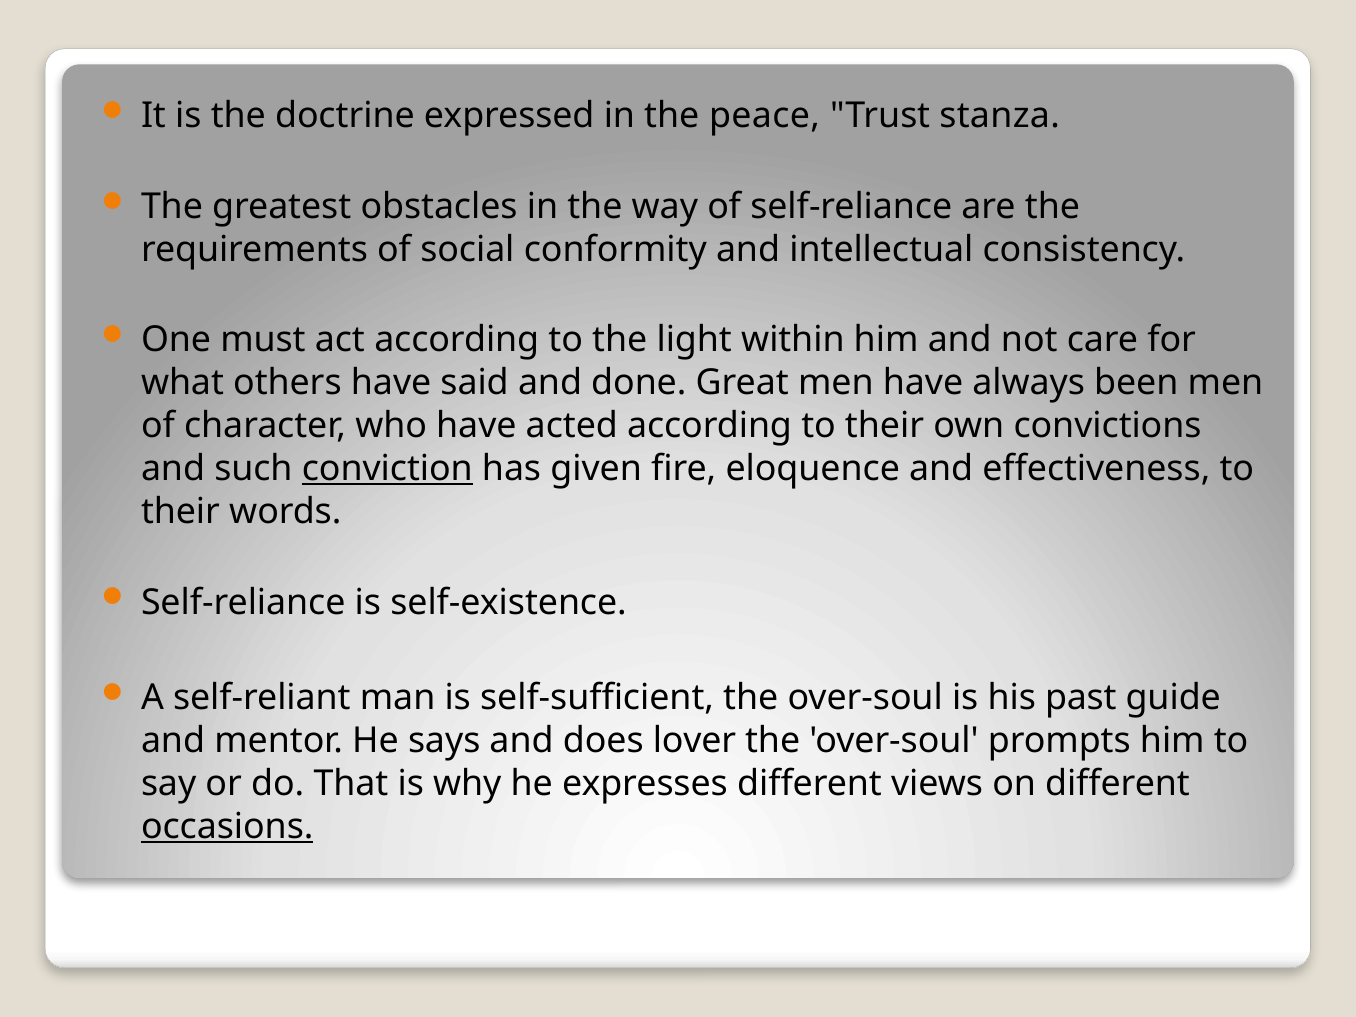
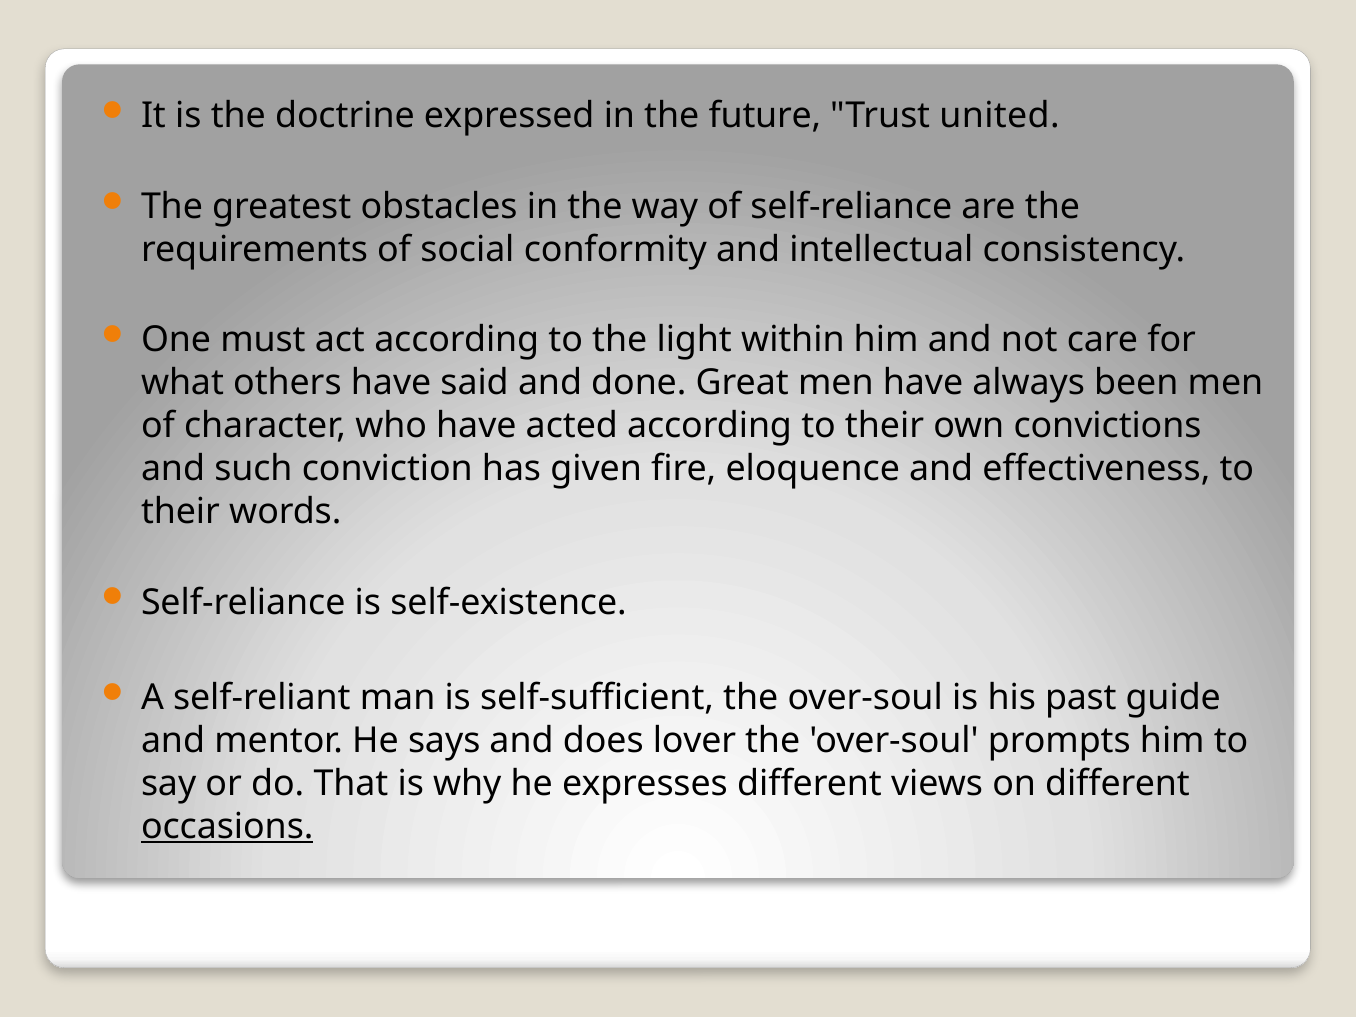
peace: peace -> future (765, 116)
stanza: stanza -> united (1000, 116)
conviction underline: present -> none (387, 469)
